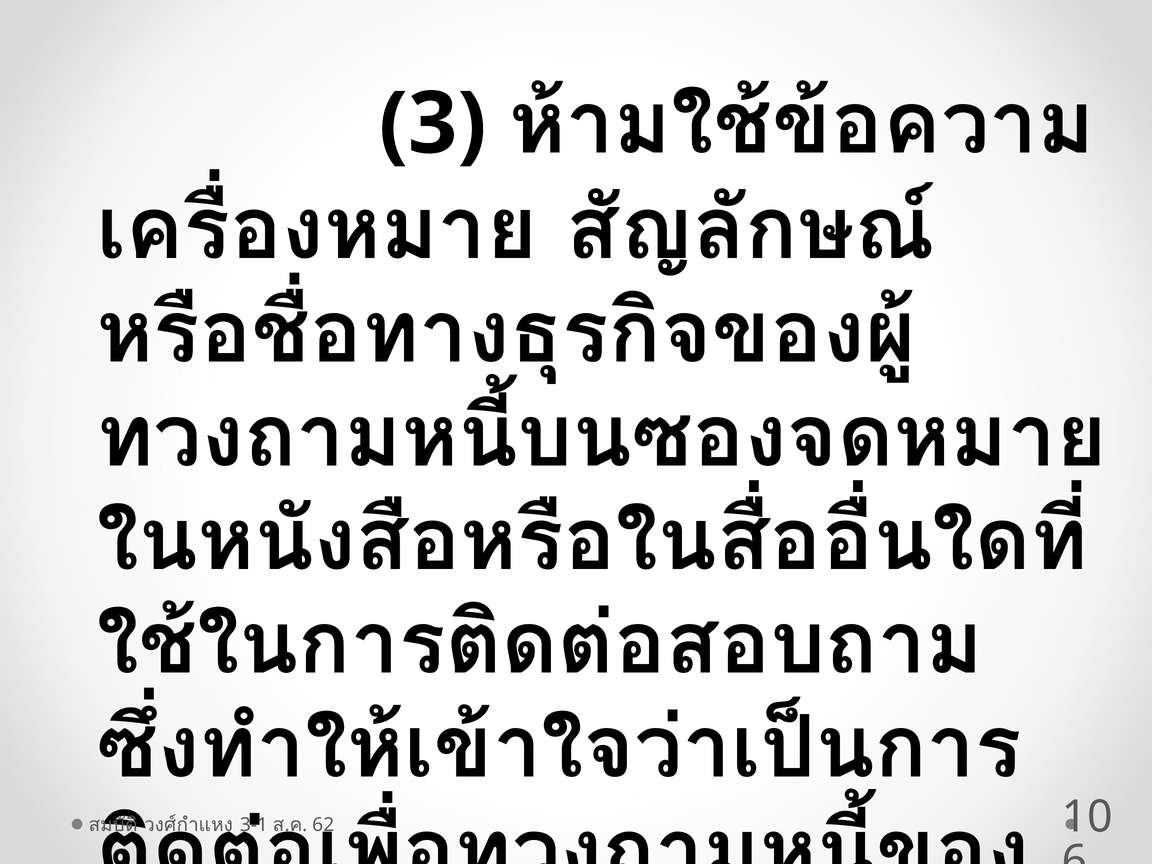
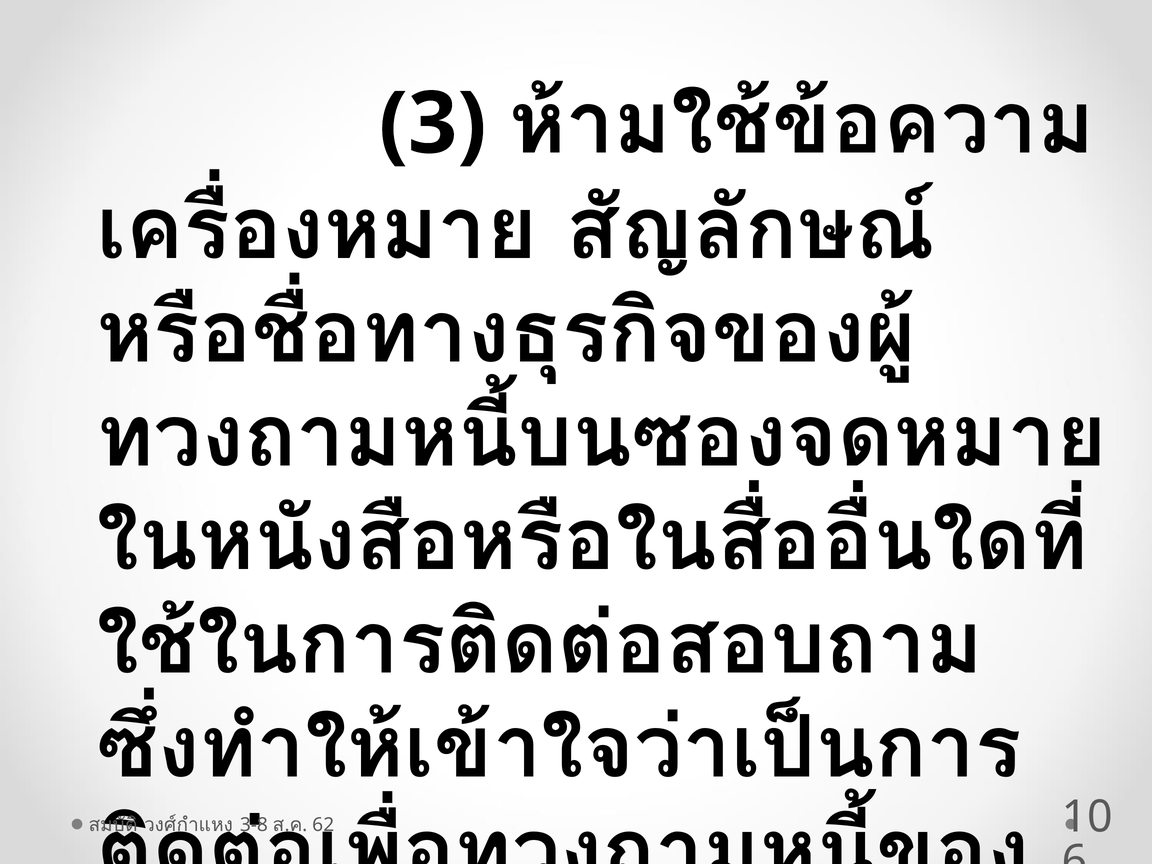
3-1: 3-1 -> 3-8 (254, 825)
